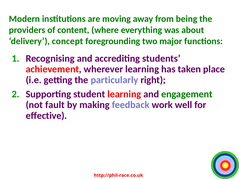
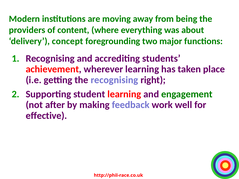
the particularly: particularly -> recognising (114, 80)
fault: fault -> after (55, 105)
